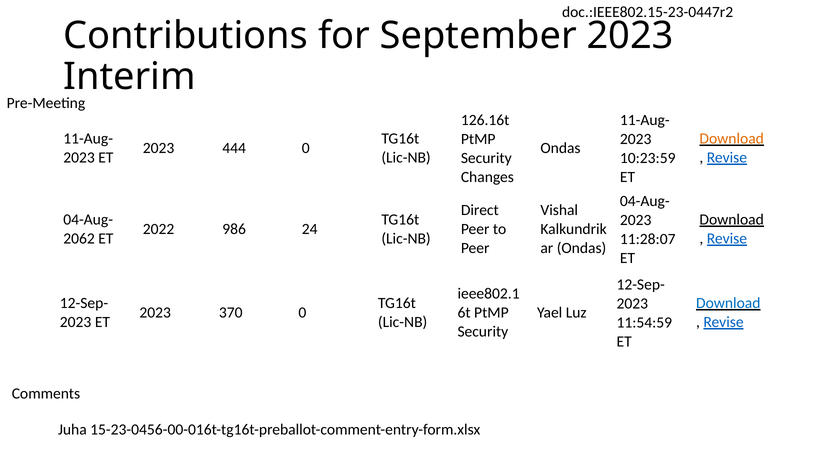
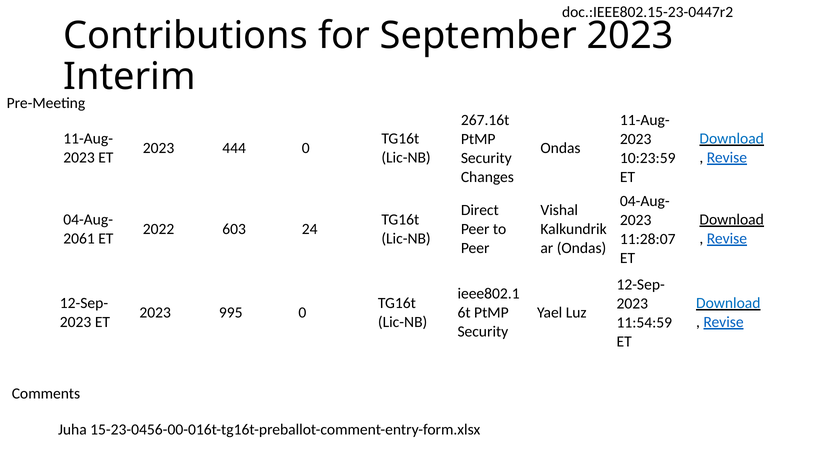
126.16t: 126.16t -> 267.16t (485, 120)
Download colour: orange -> blue (732, 139)
986: 986 -> 603 (234, 229)
2062: 2062 -> 2061 (79, 239)
370: 370 -> 995 (231, 312)
